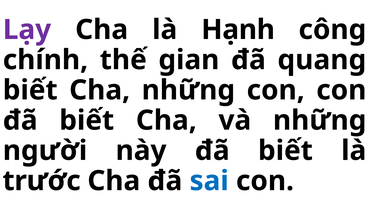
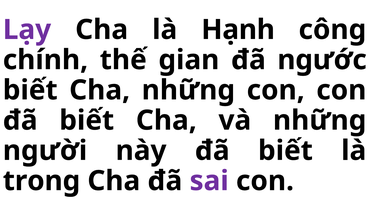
quang: quang -> ngước (322, 60)
trước: trước -> trong (42, 181)
sai colour: blue -> purple (209, 181)
